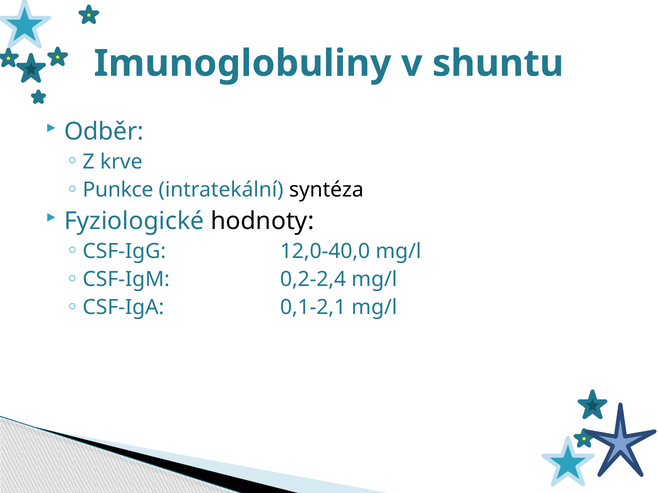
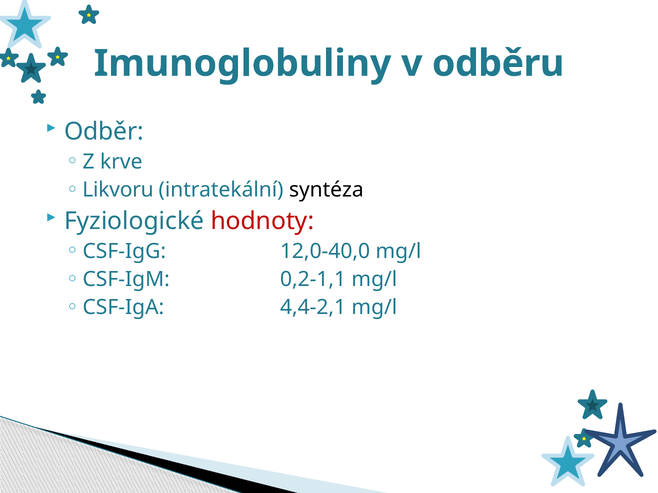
shuntu: shuntu -> odběru (498, 63)
Punkce: Punkce -> Likvoru (118, 190)
hodnoty colour: black -> red (262, 221)
0,2-2,4: 0,2-2,4 -> 0,2-1,1 (313, 280)
0,1-2,1: 0,1-2,1 -> 4,4-2,1 (313, 308)
